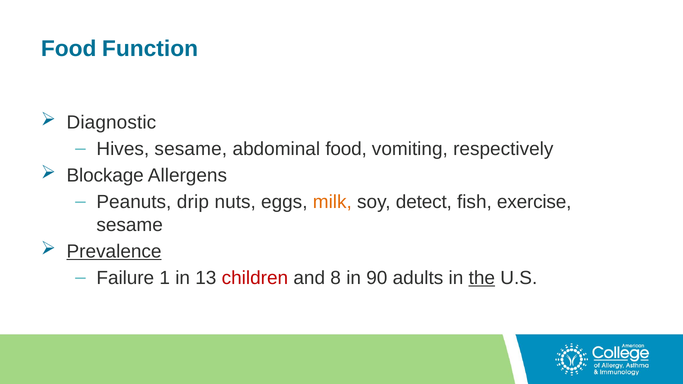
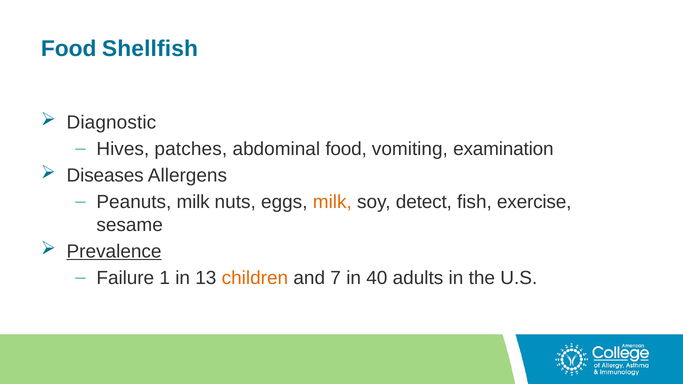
Function: Function -> Shellfish (150, 49)
Hives sesame: sesame -> patches (191, 149)
respectively: respectively -> examination (503, 149)
Blockage: Blockage -> Diseases (105, 176)
Peanuts drip: drip -> milk (193, 202)
children colour: red -> orange (255, 278)
8: 8 -> 7 (336, 278)
90: 90 -> 40 (377, 278)
the underline: present -> none (482, 278)
